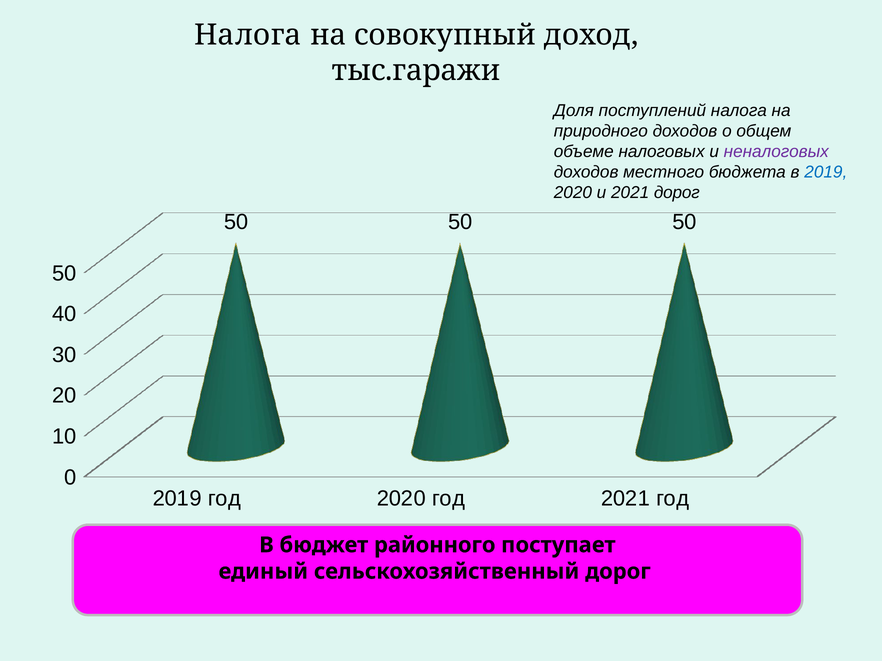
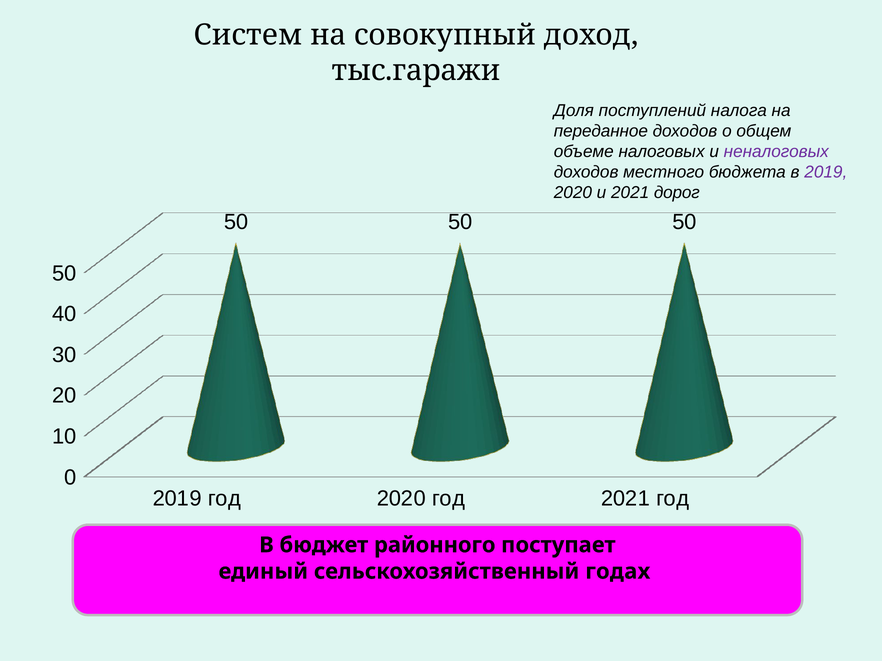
Налога: Налога -> Систем (248, 35)
природного: природного -> переданное (601, 131)
2019 colour: blue -> purple (826, 172)
сельскохозяйственный дорог: дорог -> годах (618, 572)
